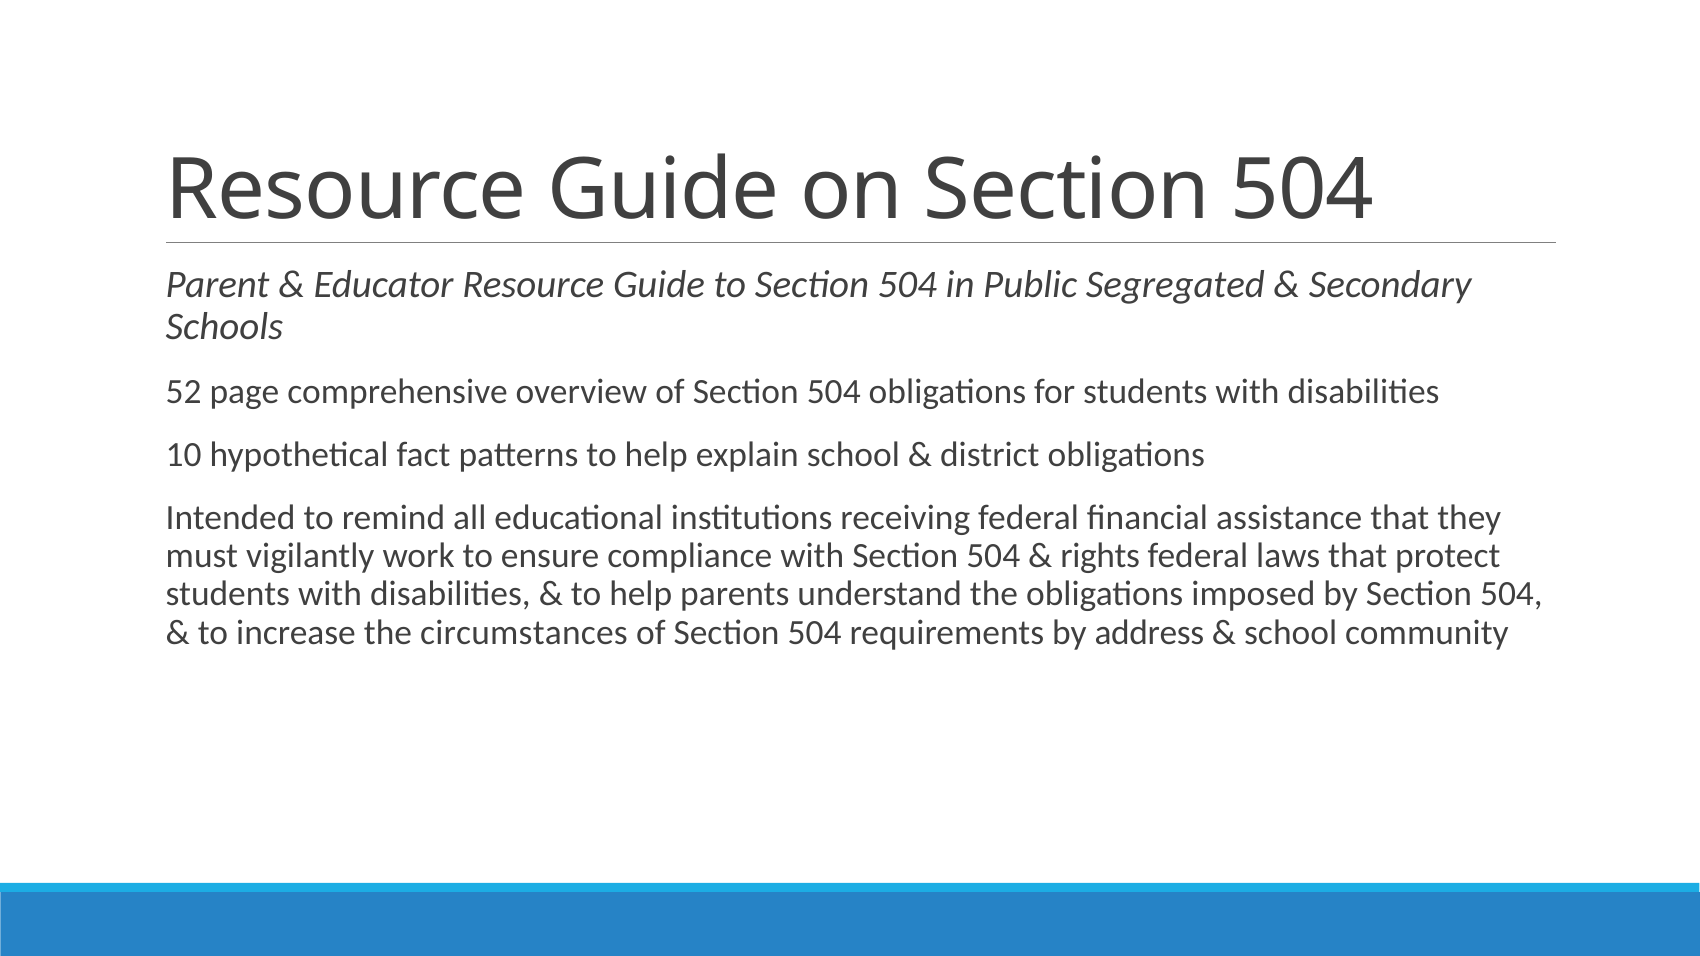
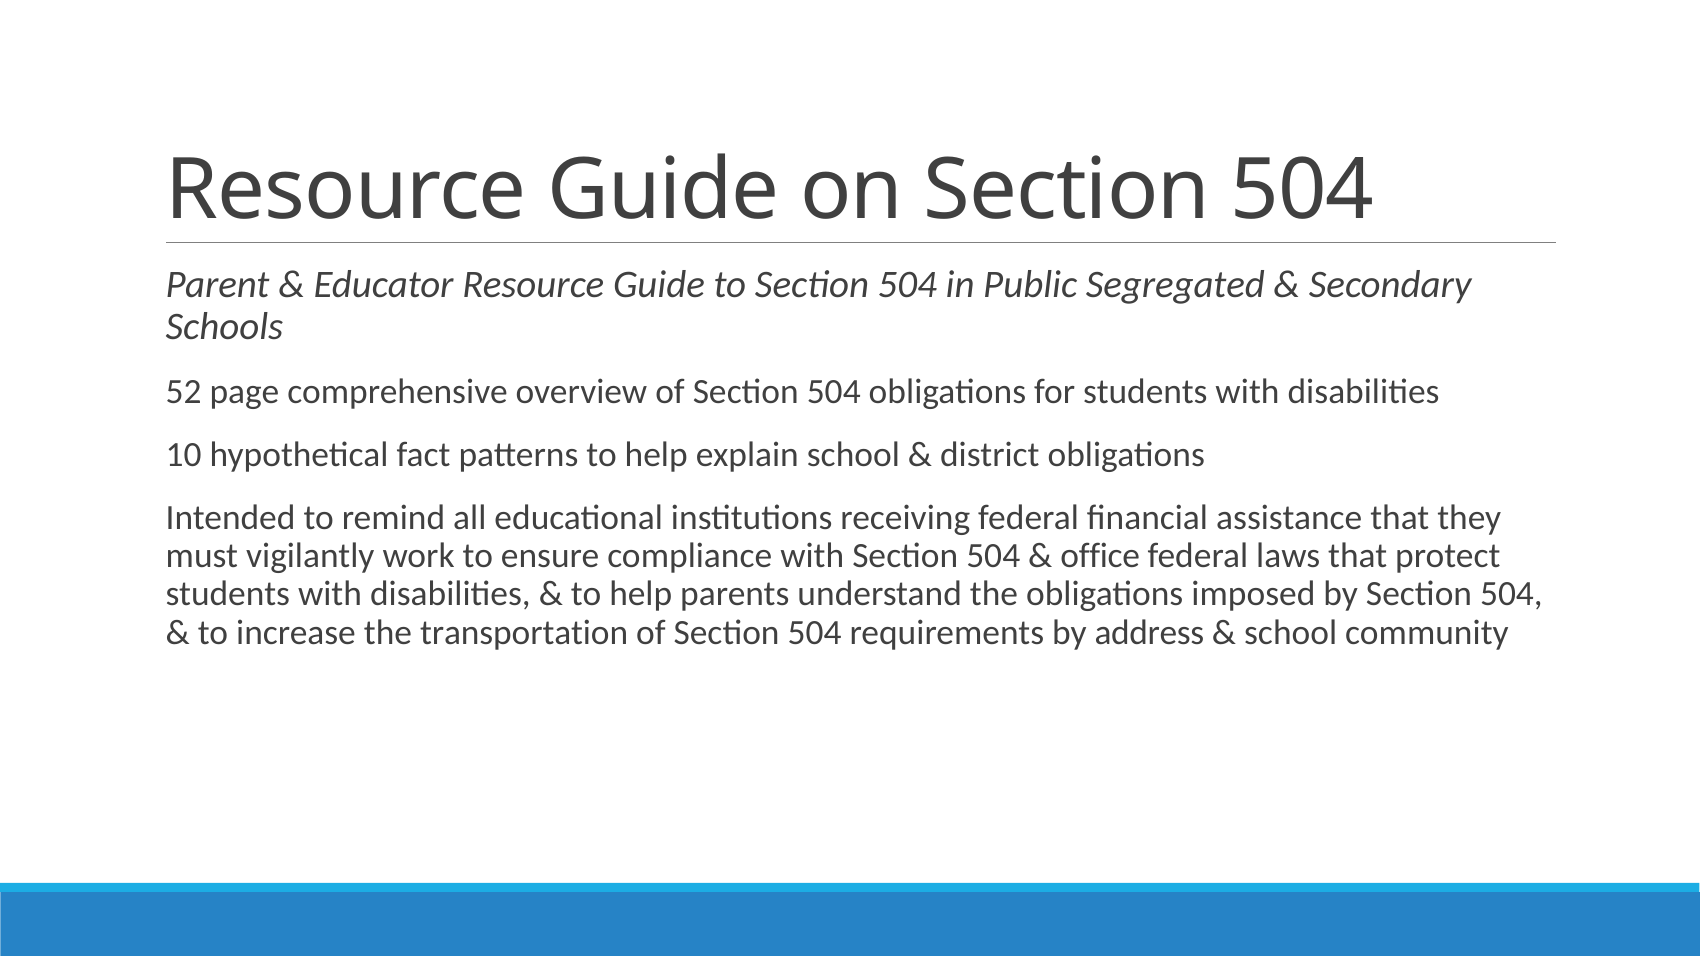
rights: rights -> office (1100, 556)
circumstances: circumstances -> transportation (524, 633)
